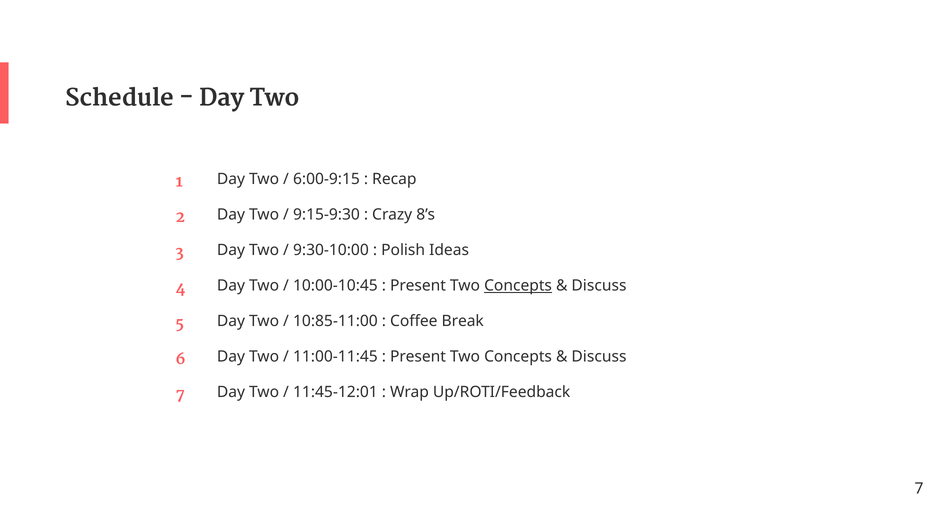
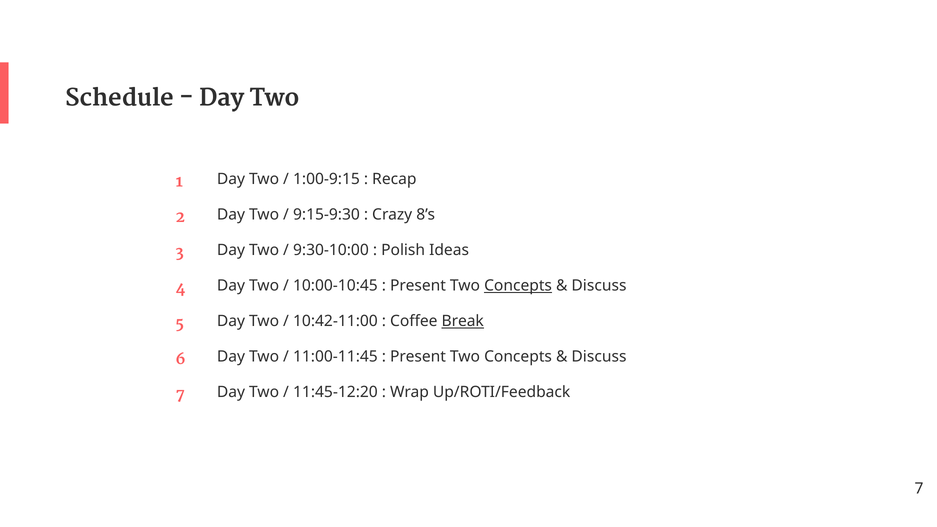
6:00-9:15: 6:00-9:15 -> 1:00-9:15 (326, 179)
10:85-11:00: 10:85-11:00 -> 10:42-11:00 (335, 321)
Break underline: none -> present (463, 321)
11:45-12:01: 11:45-12:01 -> 11:45-12:20 (335, 392)
